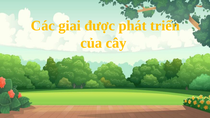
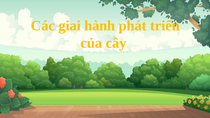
được: được -> hành (100, 26)
